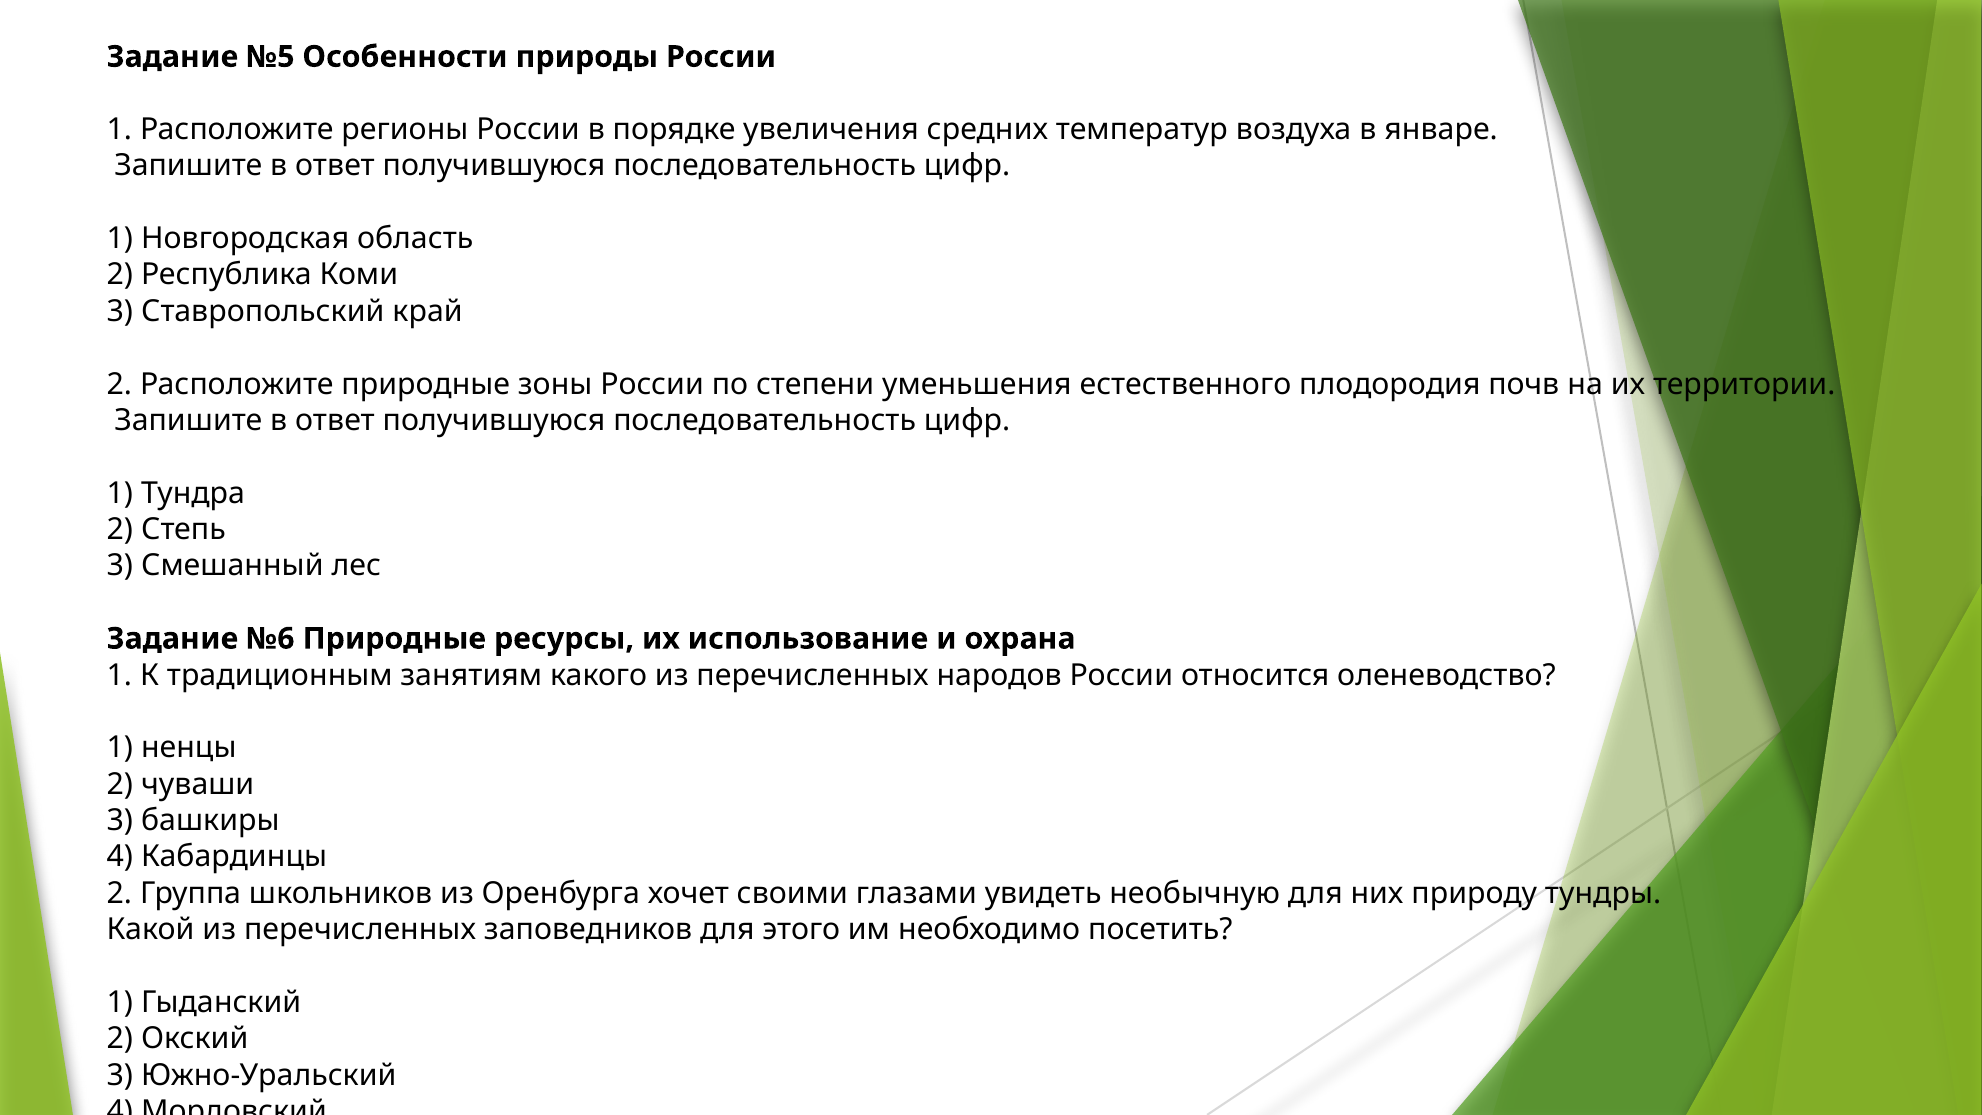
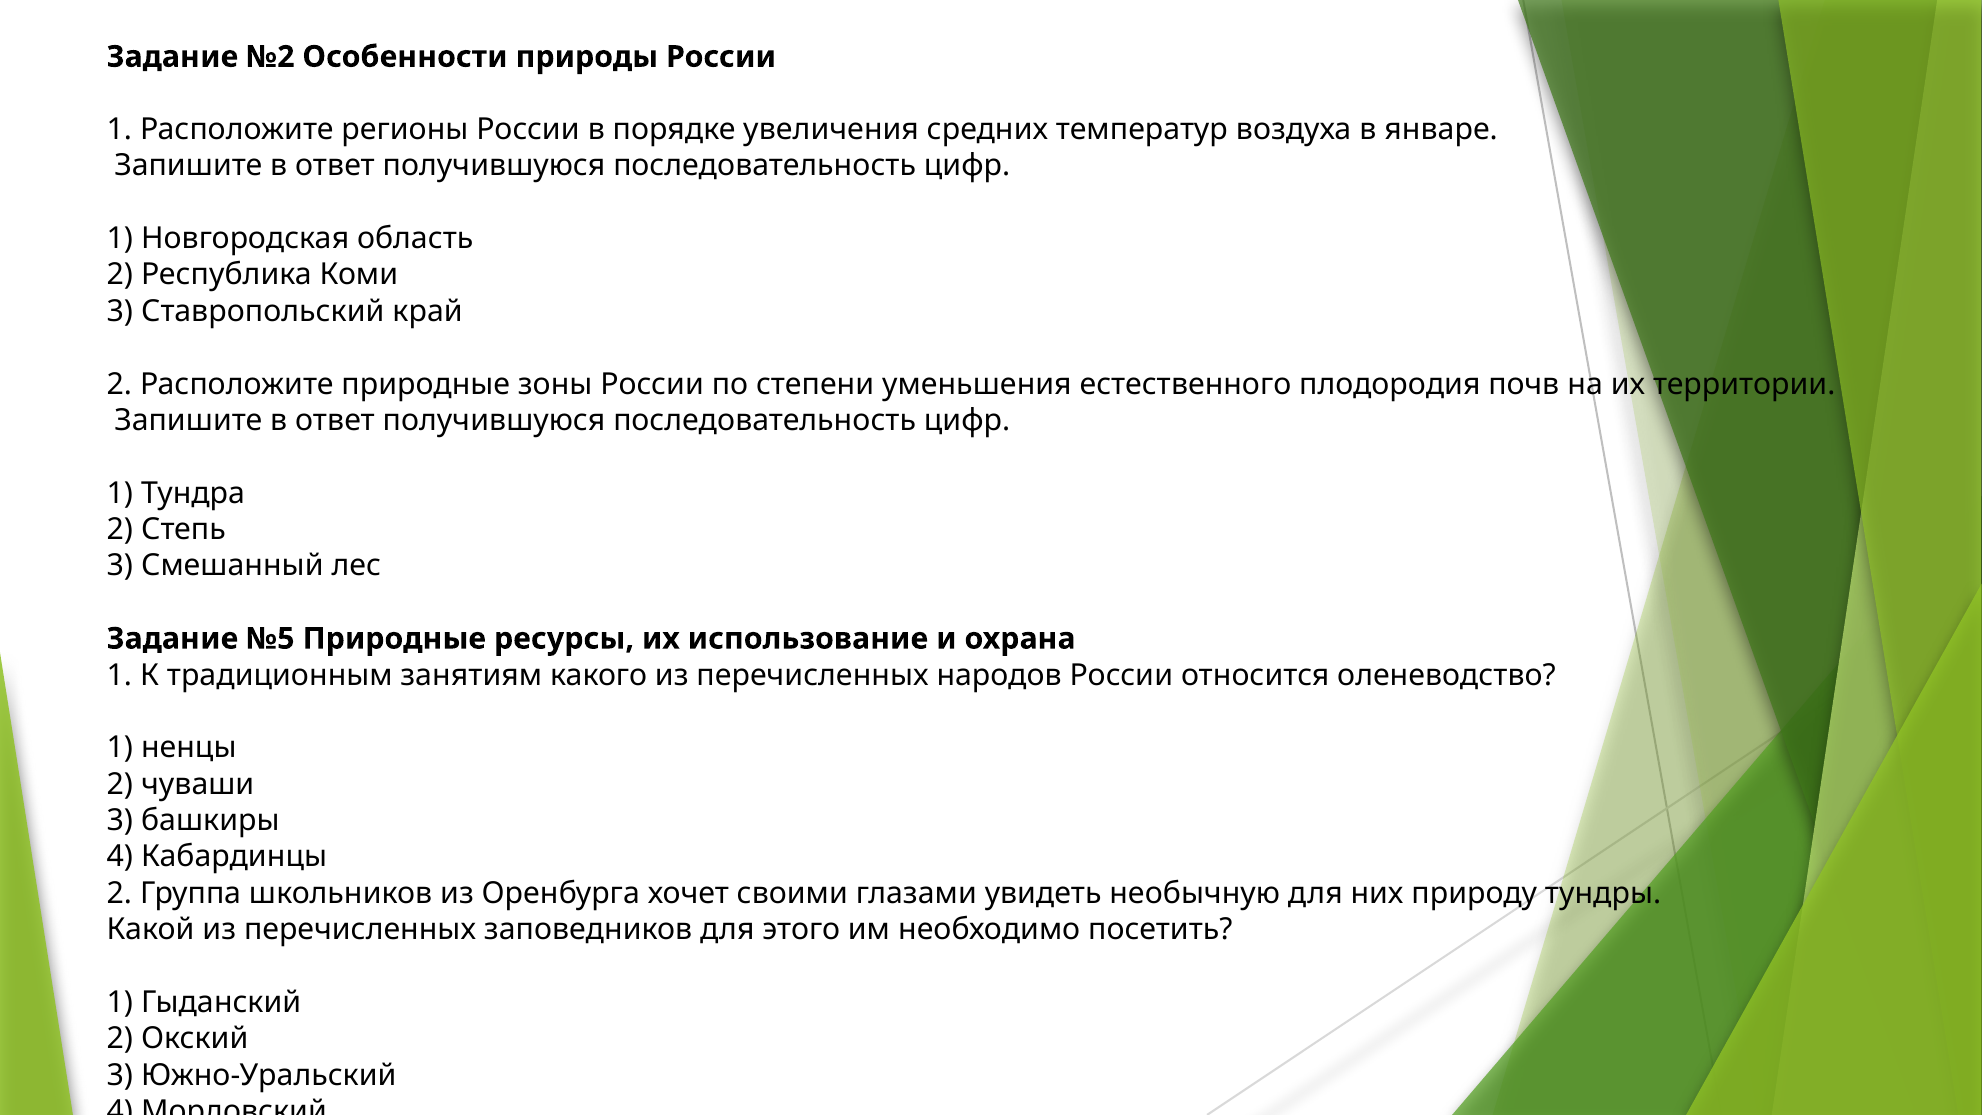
№5: №5 -> №2 (270, 57)
№6: №6 -> №5 (270, 639)
